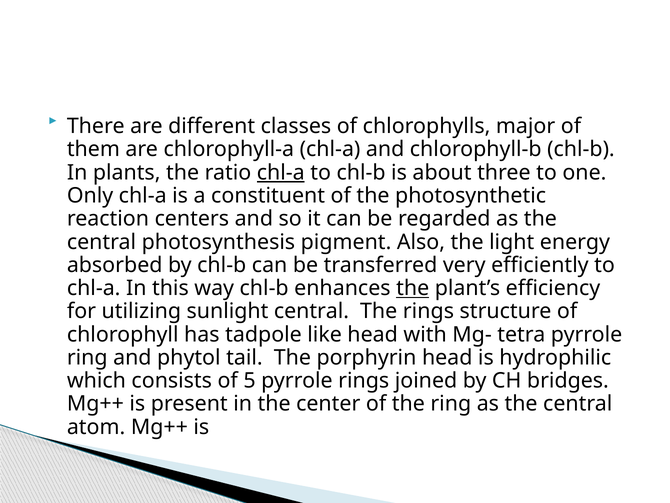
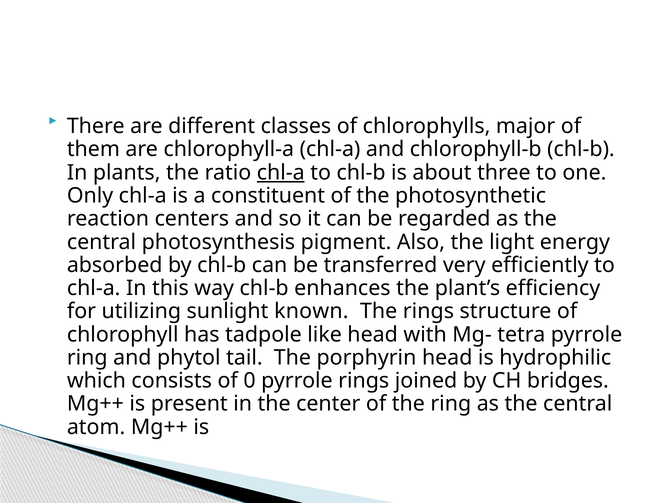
the underline: present -> none (413, 288)
sunlight central: central -> known (311, 311)
5: 5 -> 0 (250, 380)
